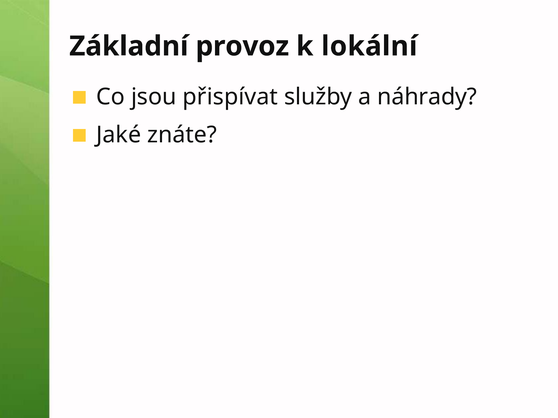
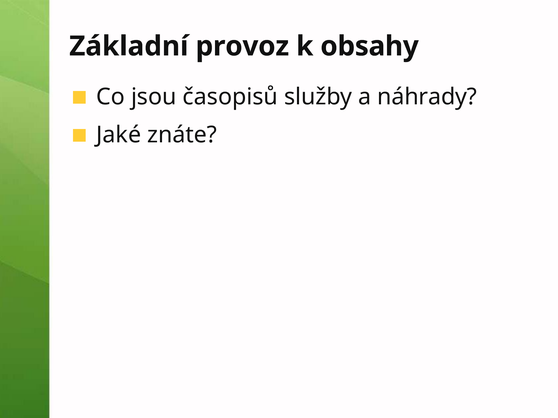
lokální: lokální -> obsahy (370, 46)
přispívat: přispívat -> časopisů (230, 97)
